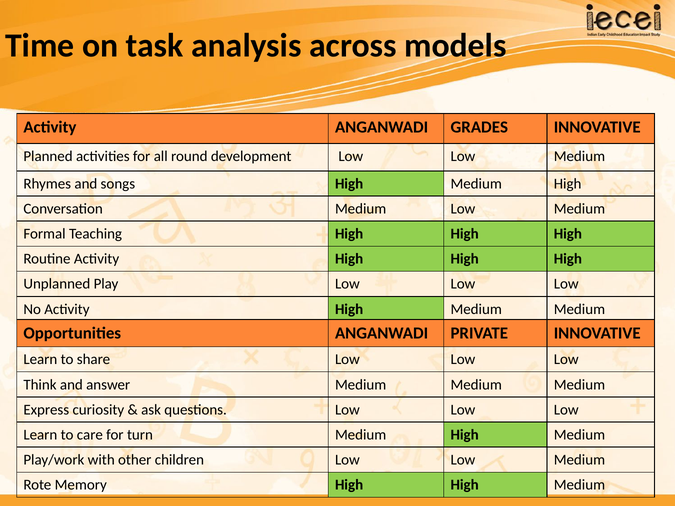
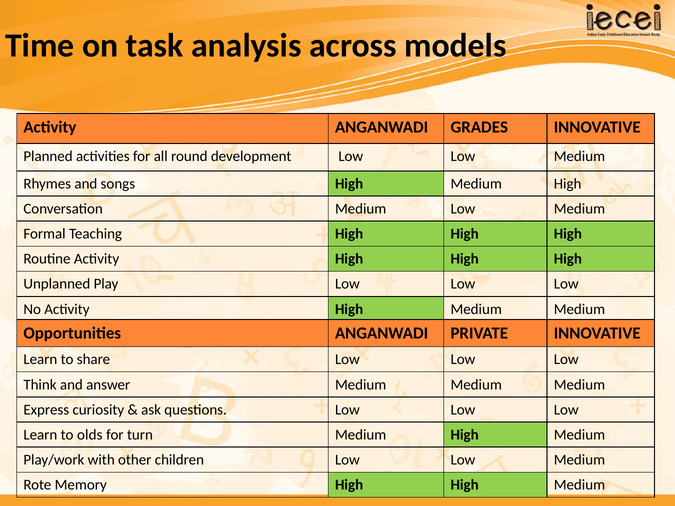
care: care -> olds (90, 435)
